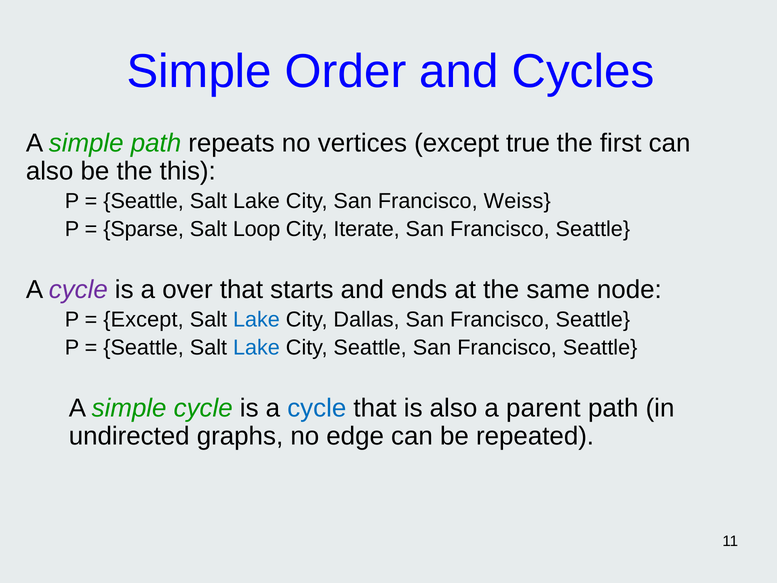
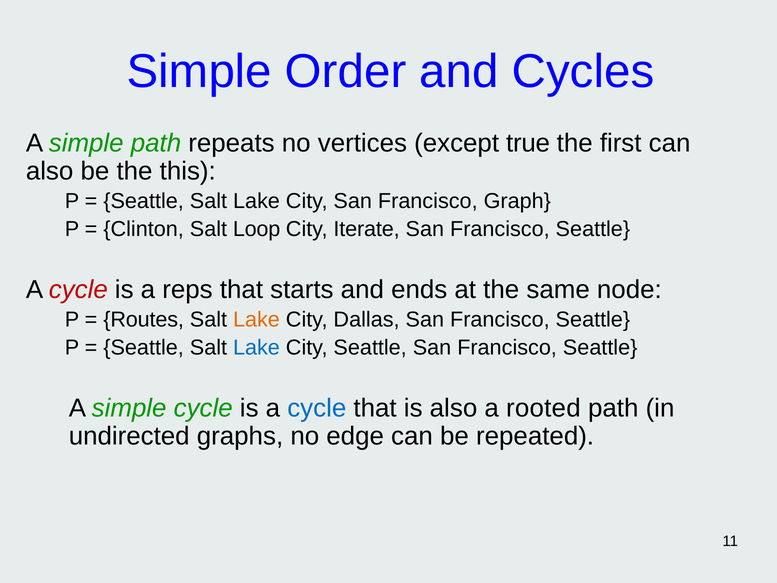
Weiss: Weiss -> Graph (517, 201)
Sparse: Sparse -> Clinton (144, 229)
cycle colour: purple -> red (78, 290)
over: over -> reps (188, 290)
Except: Except -> Routes (144, 320)
Lake colour: blue -> orange (256, 320)
parent: parent -> rooted (543, 408)
